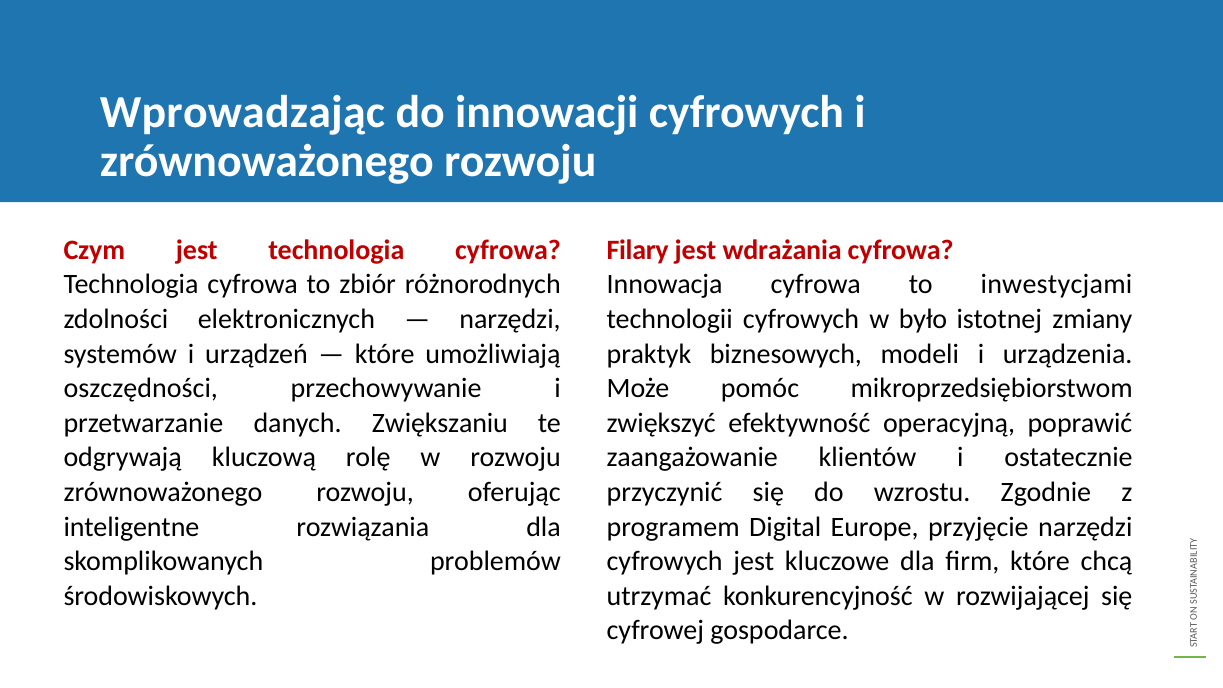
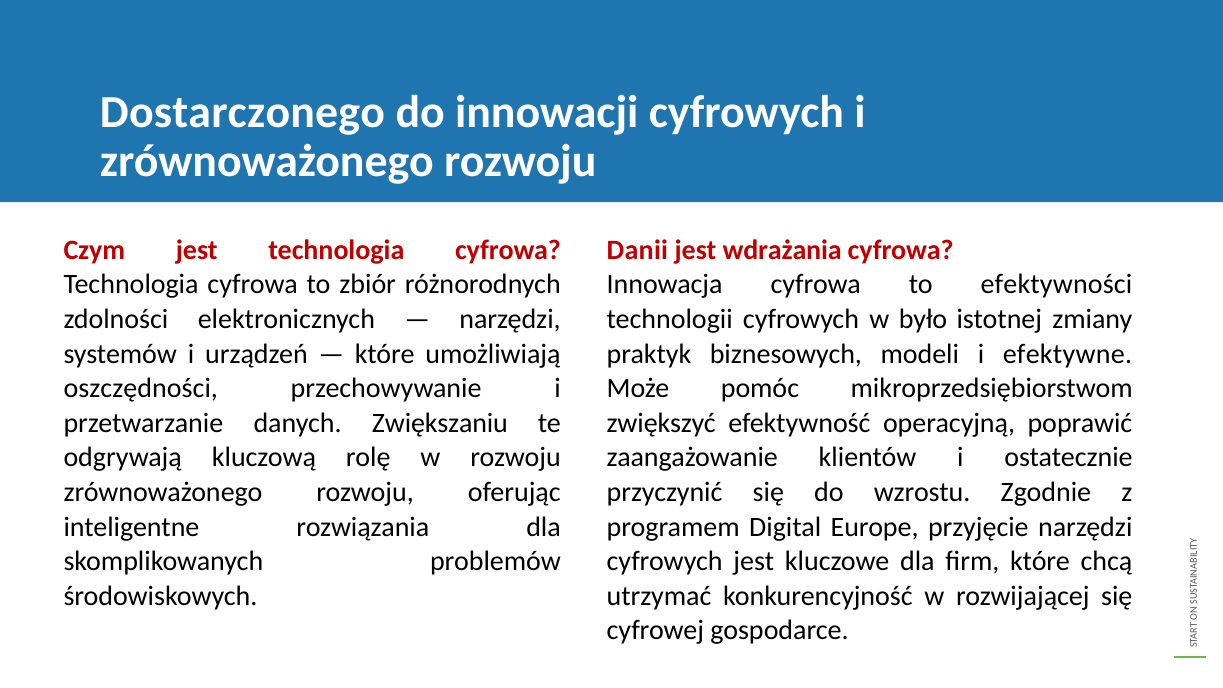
Wprowadzając: Wprowadzając -> Dostarczonego (242, 112)
Filary: Filary -> Danii (637, 250)
inwestycjami: inwestycjami -> efektywności (1056, 285)
urządzenia: urządzenia -> efektywne (1067, 354)
